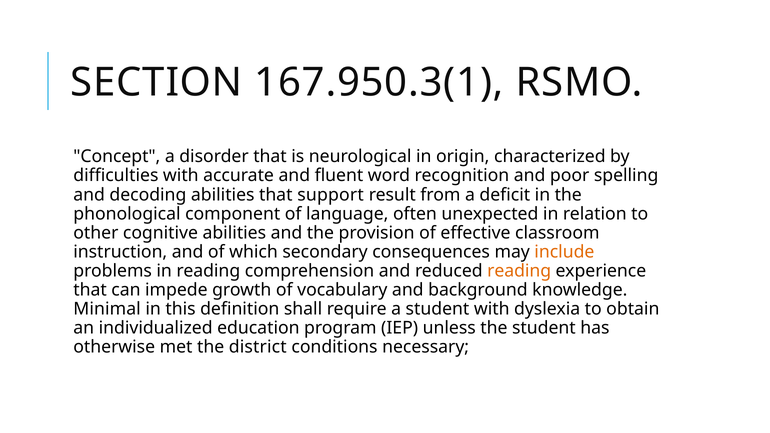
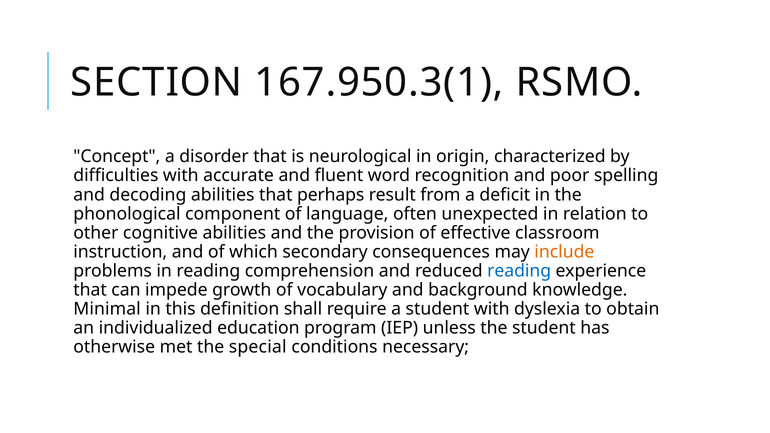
support: support -> perhaps (331, 195)
reading colour: orange -> blue (519, 271)
district: district -> special (258, 347)
